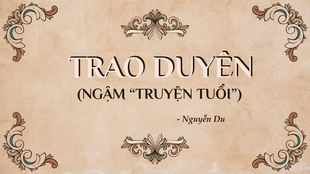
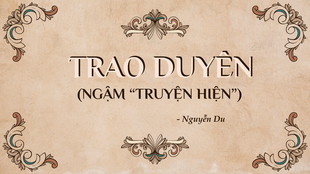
TUỔI: TUỔI -> HIỆN (219, 94)
